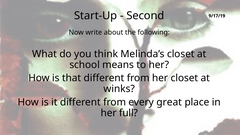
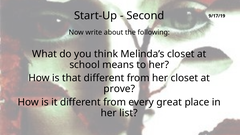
winks: winks -> prove (119, 89)
full: full -> list (128, 113)
